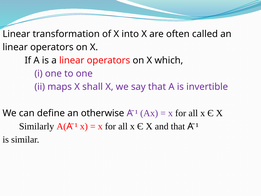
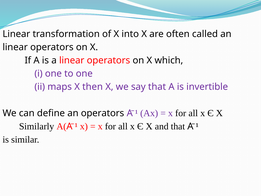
shall: shall -> then (93, 87)
an otherwise: otherwise -> operators (103, 113)
